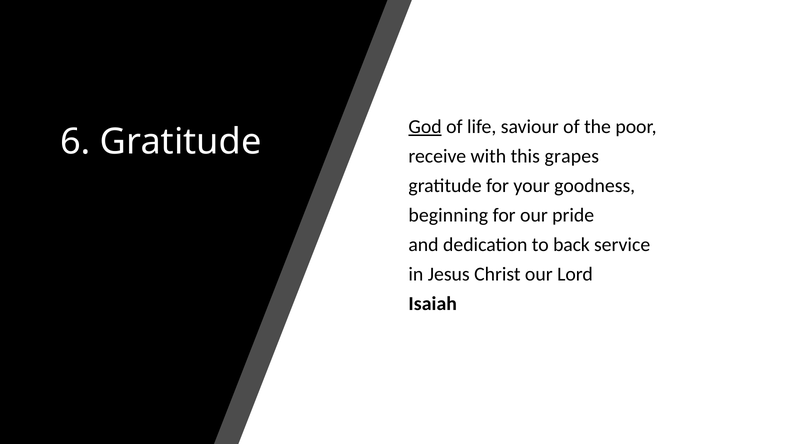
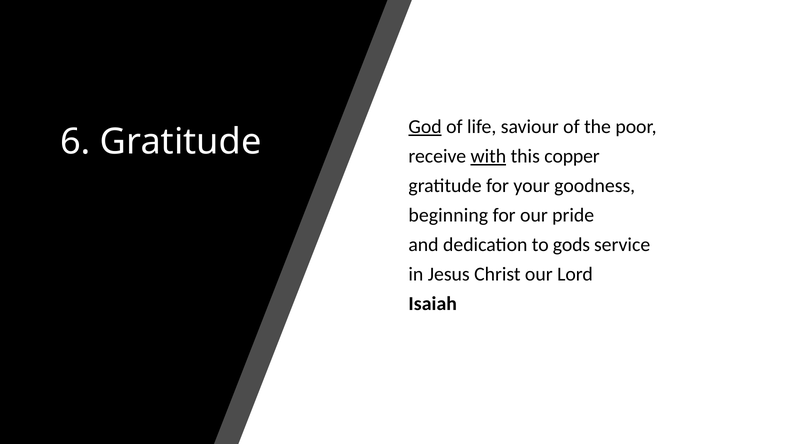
with underline: none -> present (488, 156)
grapes: grapes -> copper (572, 156)
back: back -> gods (571, 245)
